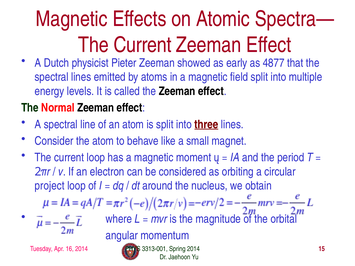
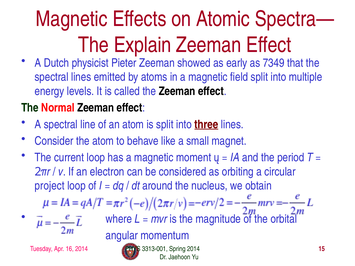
Current: Current -> Explain (143, 45)
4877: 4877 -> 7349 (274, 63)
